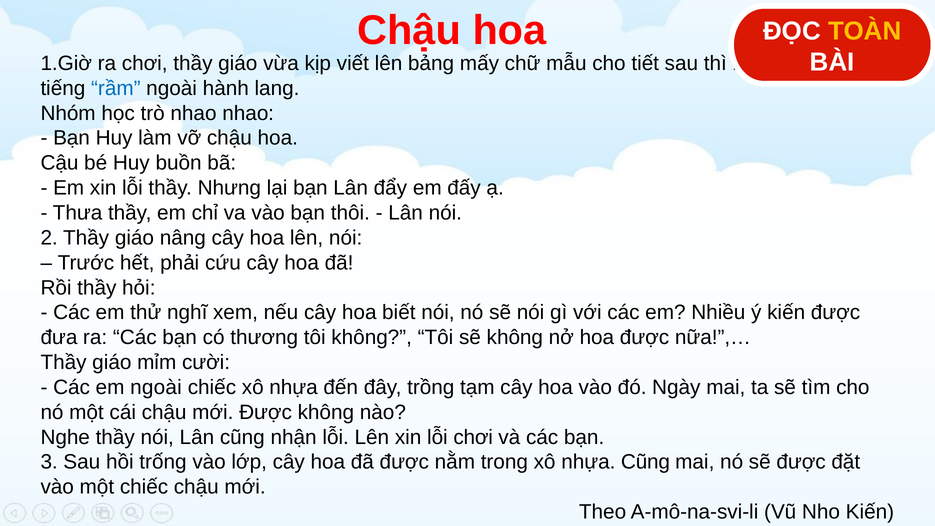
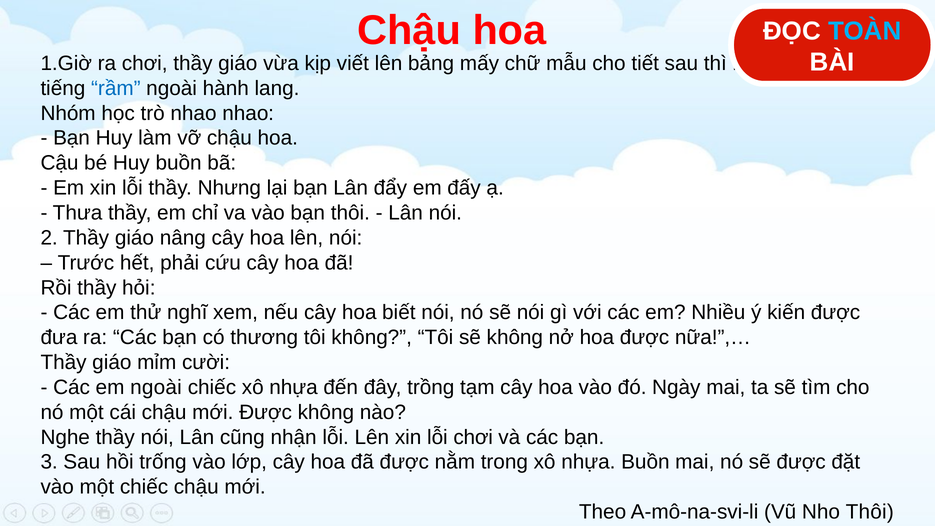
TOÀN colour: yellow -> light blue (865, 31)
nhựa Cũng: Cũng -> Buồn (645, 462)
Nho Kiến: Kiến -> Thôi (870, 512)
